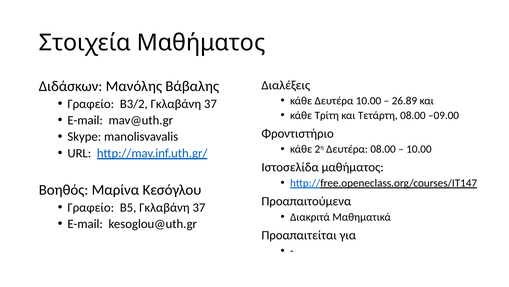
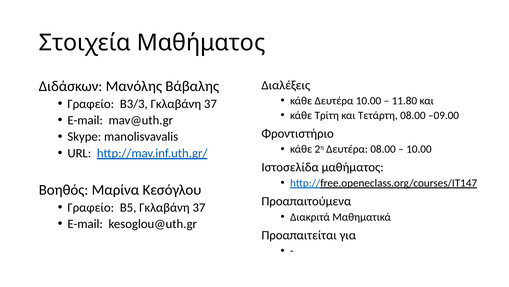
26.89: 26.89 -> 11.80 (404, 100)
Β3/2: Β3/2 -> Β3/3 (134, 104)
